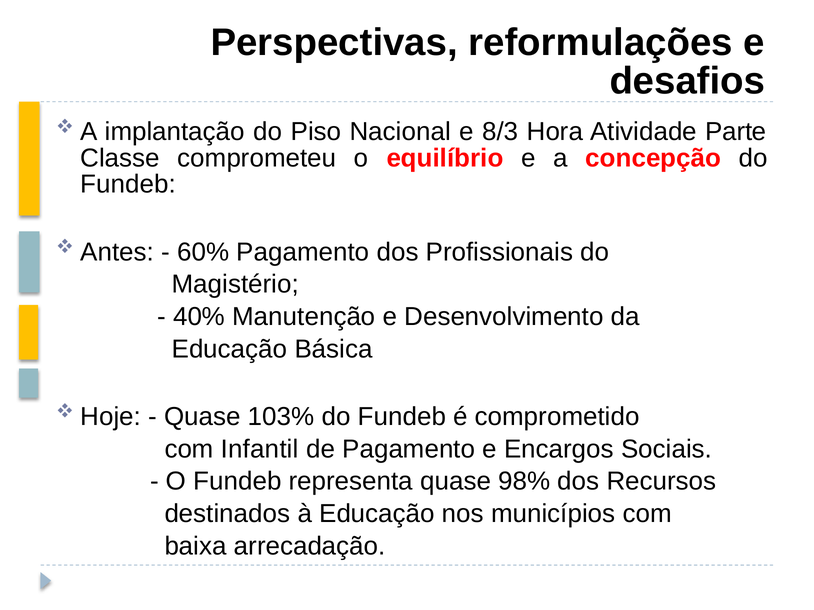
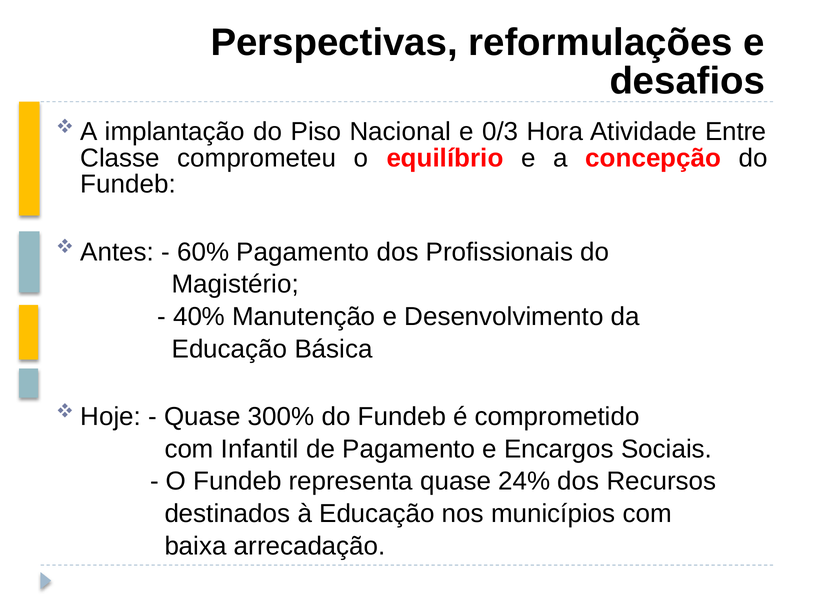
8/3: 8/3 -> 0/3 (500, 132)
Parte: Parte -> Entre (736, 132)
103%: 103% -> 300% (281, 417)
98%: 98% -> 24% (524, 482)
